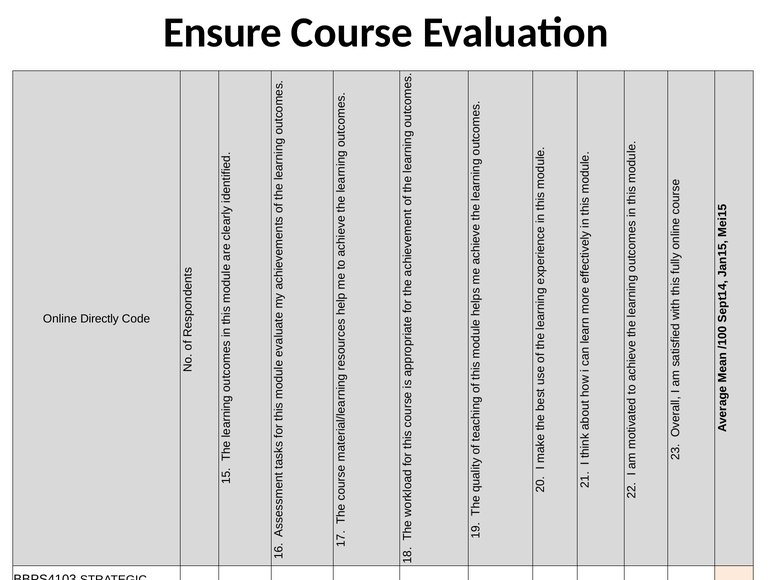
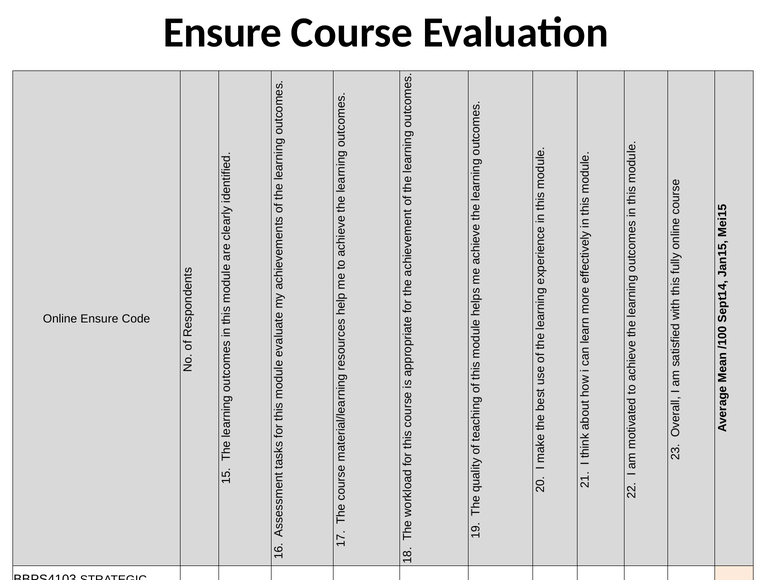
Online Directly: Directly -> Ensure (99, 319)
